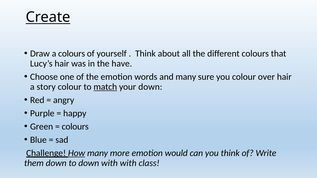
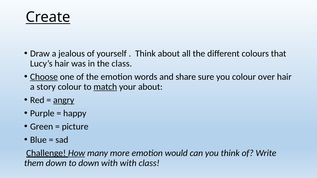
a colours: colours -> jealous (72, 54)
the have: have -> class (122, 64)
Choose underline: none -> present (44, 77)
and many: many -> share (186, 77)
your down: down -> about (150, 87)
angry underline: none -> present (64, 100)
colours: colours -> picture (75, 127)
